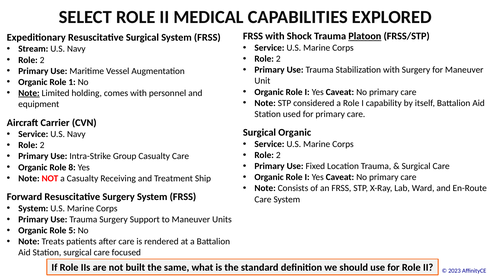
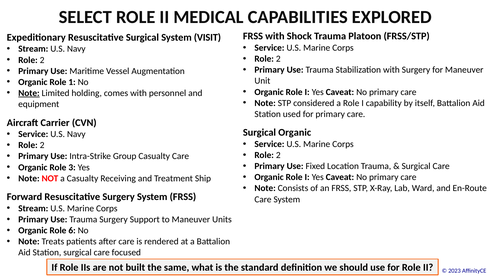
Platoon underline: present -> none (365, 36)
Surgical System FRSS: FRSS -> VISIT (207, 37)
8: 8 -> 3 (72, 167)
System: System -> Stream (33, 209)
5: 5 -> 6 (72, 231)
